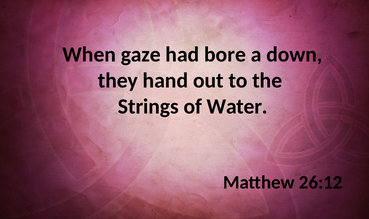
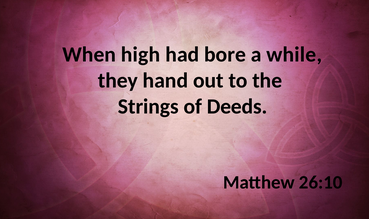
gaze: gaze -> high (141, 55)
down: down -> while (294, 55)
Water: Water -> Deeds (237, 106)
26:12: 26:12 -> 26:10 (321, 182)
